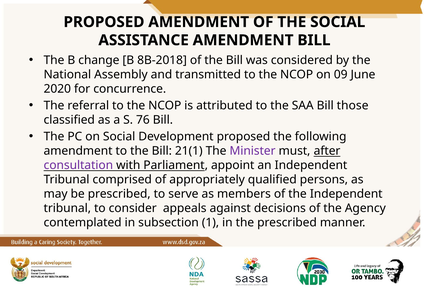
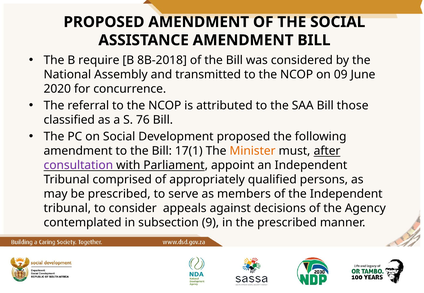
change: change -> require (99, 60)
21(1: 21(1 -> 17(1 (189, 151)
Minister colour: purple -> orange (253, 151)
1: 1 -> 9 (210, 223)
